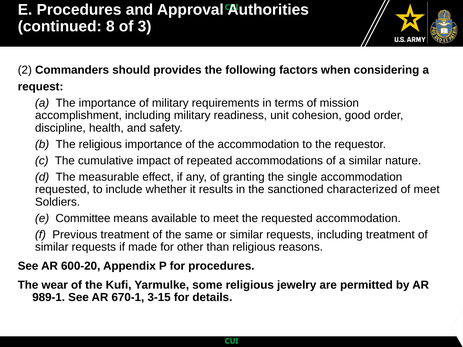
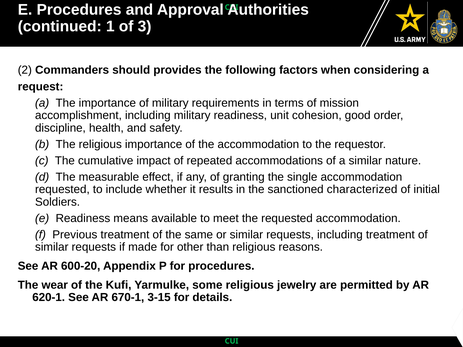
8: 8 -> 1 (110, 26)
of meet: meet -> initial (427, 190)
e Committee: Committee -> Readiness (83, 218)
989-1: 989-1 -> 620-1 (49, 298)
